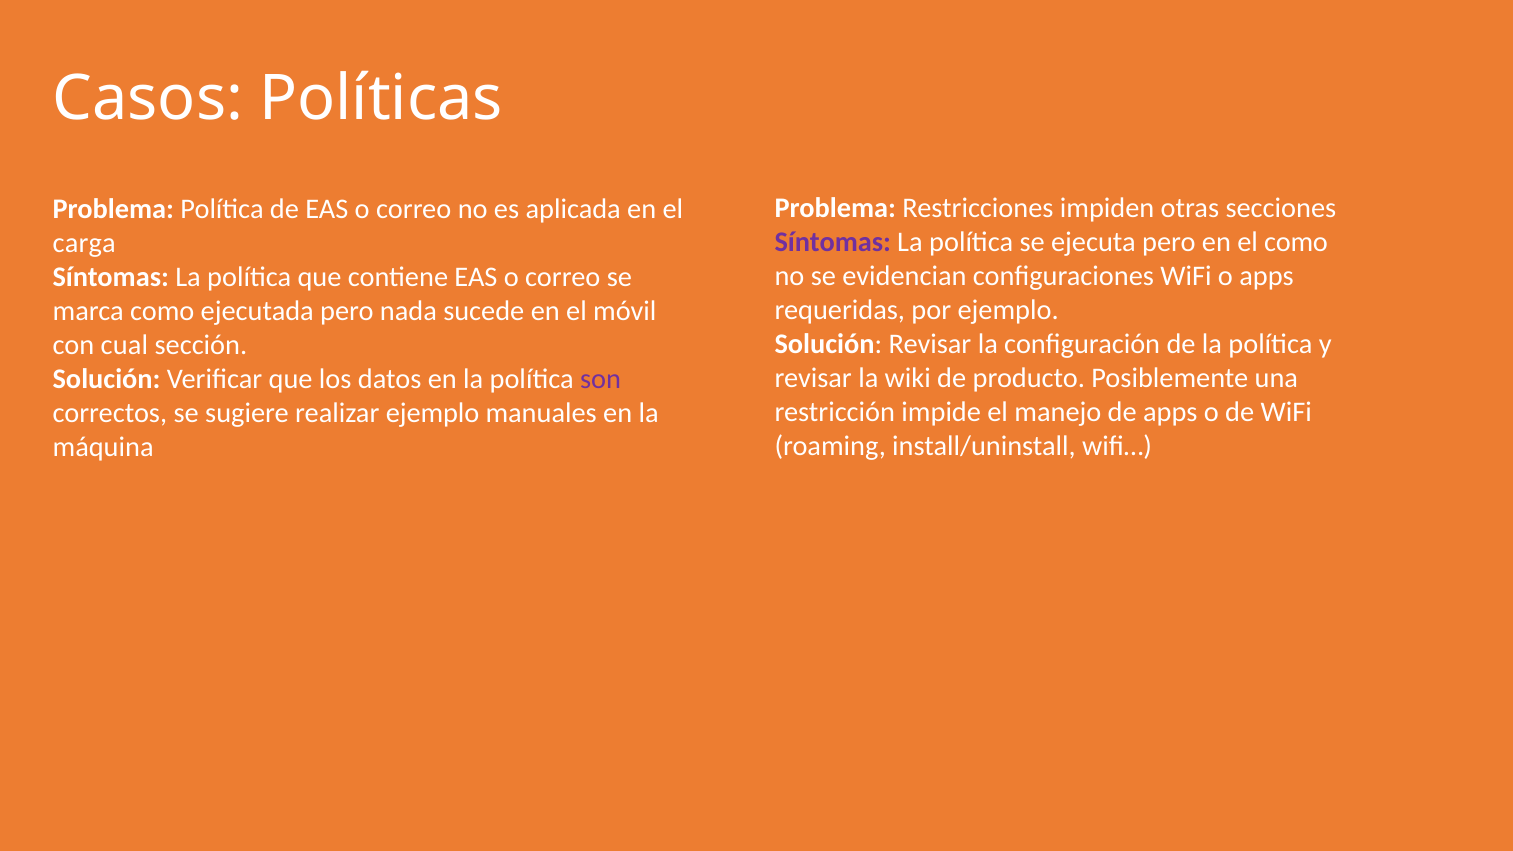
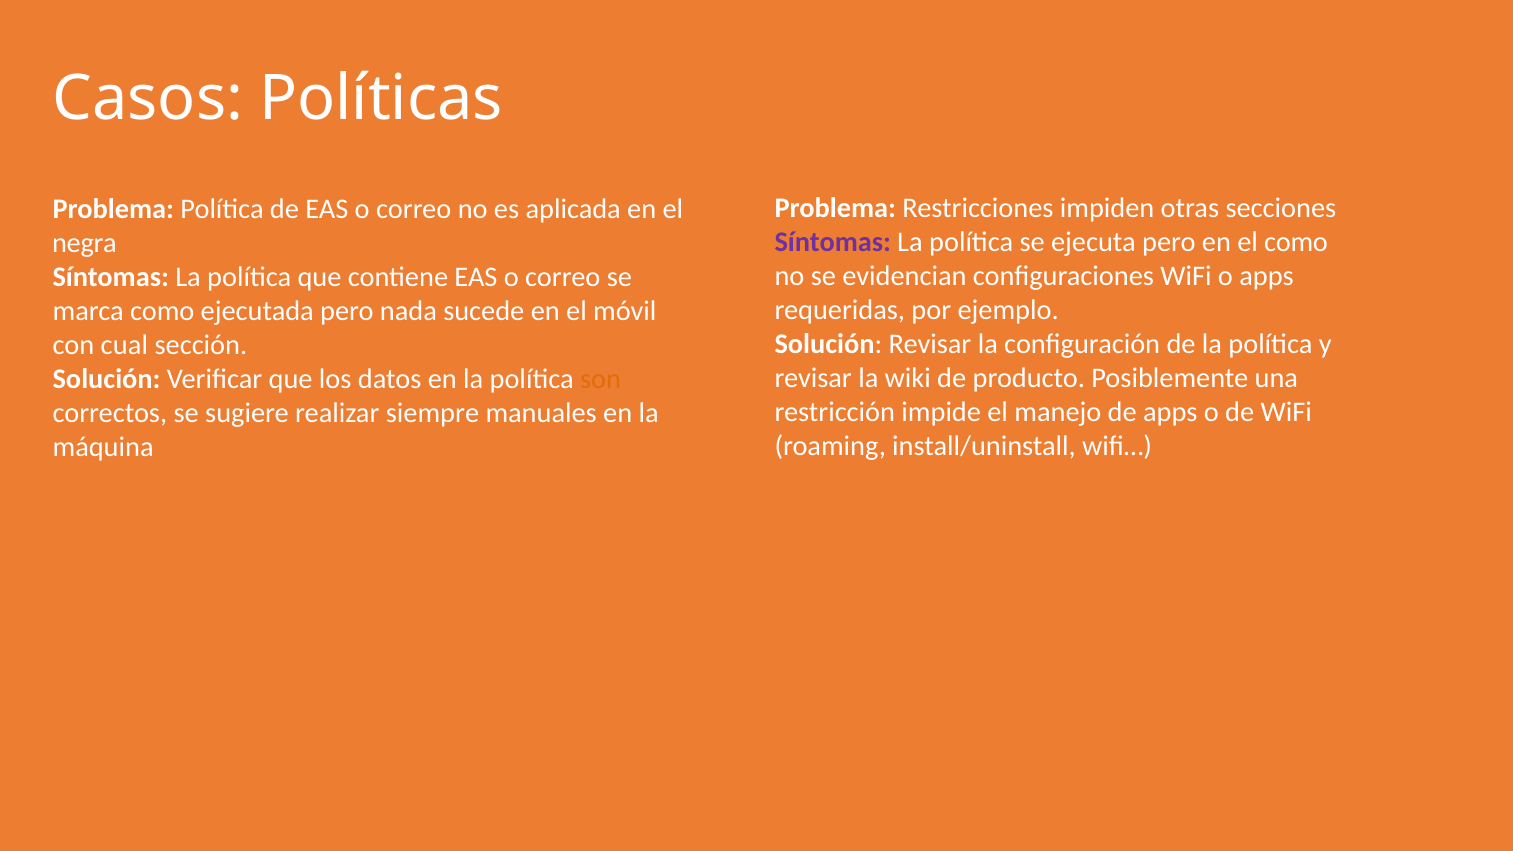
carga: carga -> negra (84, 243)
son colour: purple -> orange (601, 379)
realizar ejemplo: ejemplo -> siempre (432, 413)
